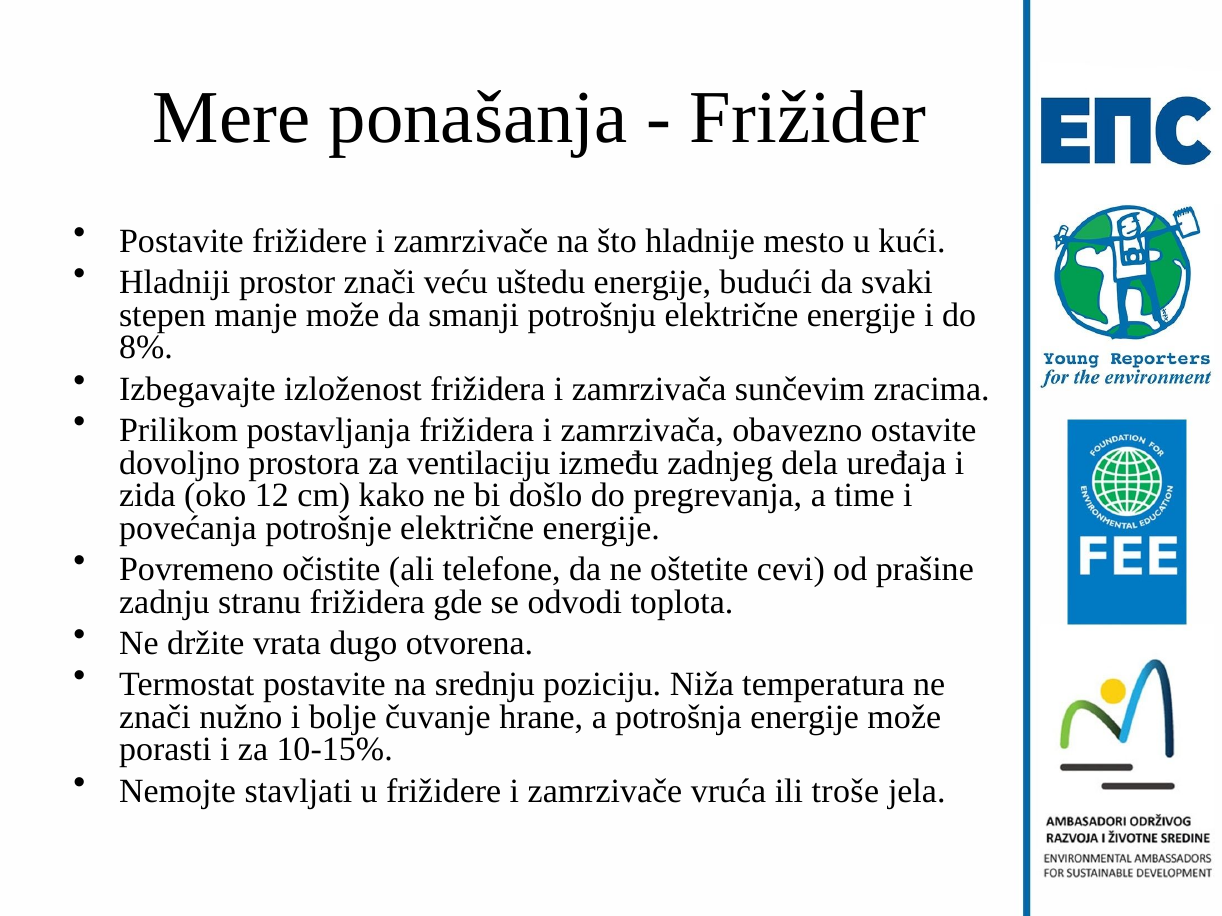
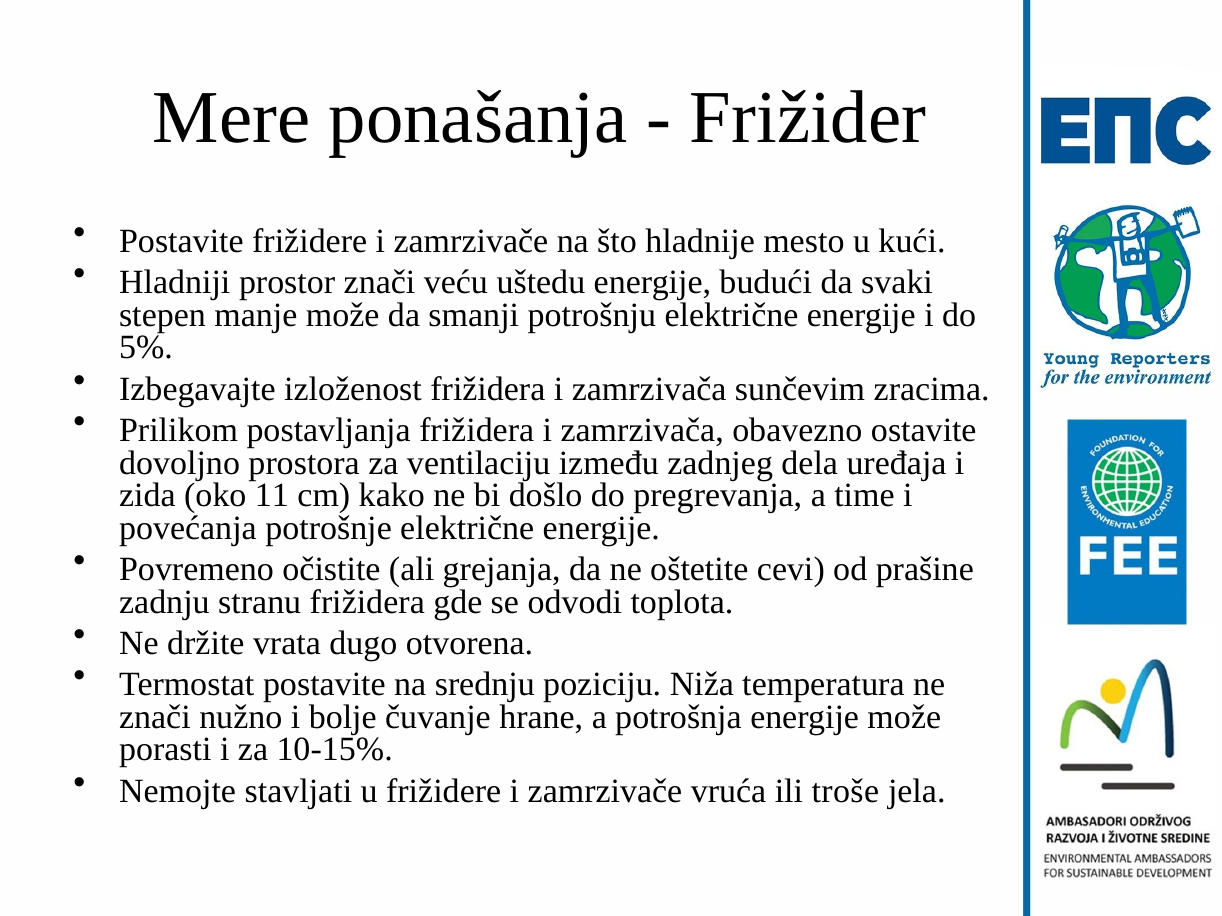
8%: 8% -> 5% (146, 348)
12: 12 -> 11 (272, 496)
telefone: telefone -> grejanja (502, 570)
